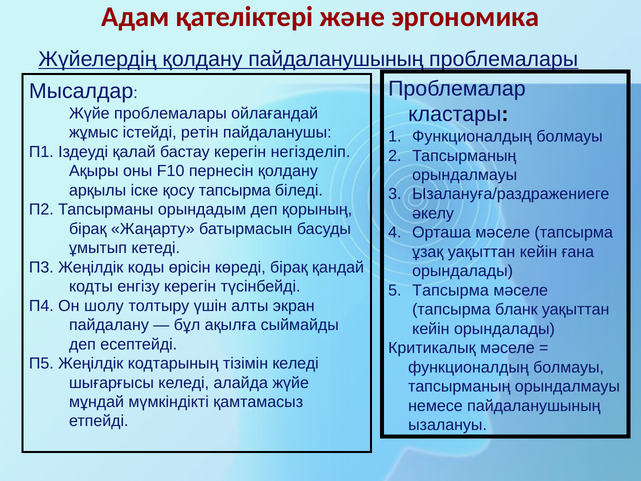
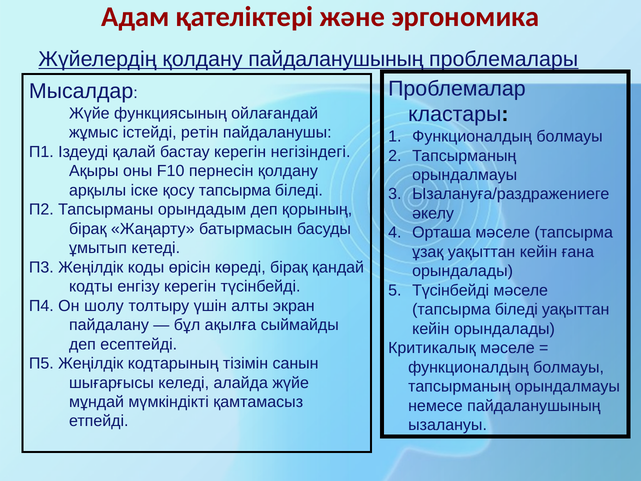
Жүйе проблемалары: проблемалары -> функциясының (170, 113)
негізделіп: негізделіп -> негізіндегі (311, 152)
Тапсырма: Тапсырма -> Түсінбейді (451, 290)
бланк: бланк -> біледі (516, 309)
тізімін келеді: келеді -> санын (296, 363)
